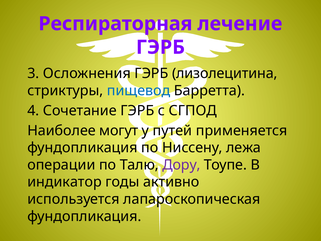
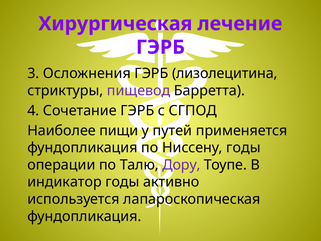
Респираторная: Респираторная -> Хирургическая (115, 24)
пищевод colour: blue -> purple (139, 90)
могут: могут -> пищи (119, 130)
Ниссену лежа: лежа -> годы (243, 148)
